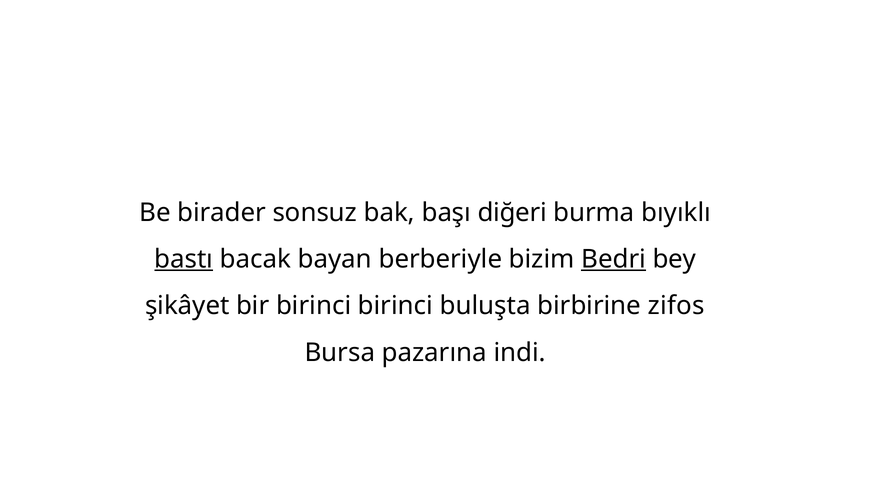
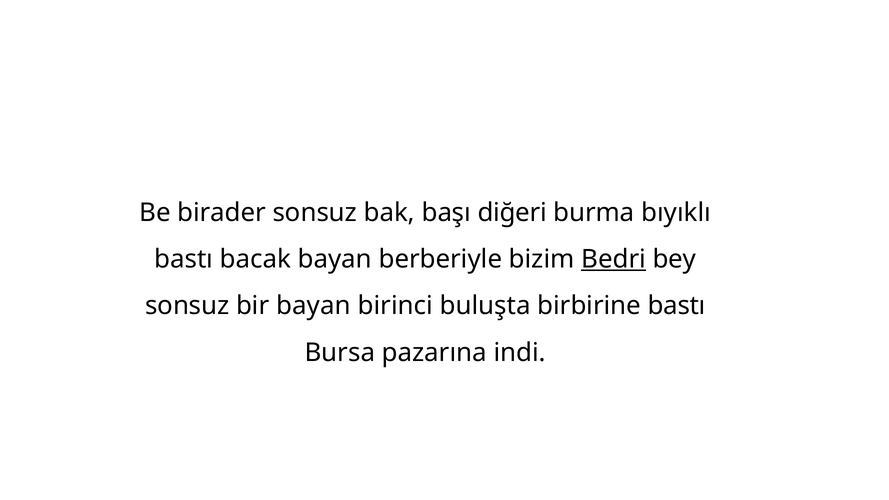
bastı underline: present -> none (184, 259)
şikâyet: şikâyet -> sonsuz (187, 306)
bir birinci: birinci -> bayan (314, 306)
birbirine zifos: zifos -> bastı (677, 306)
